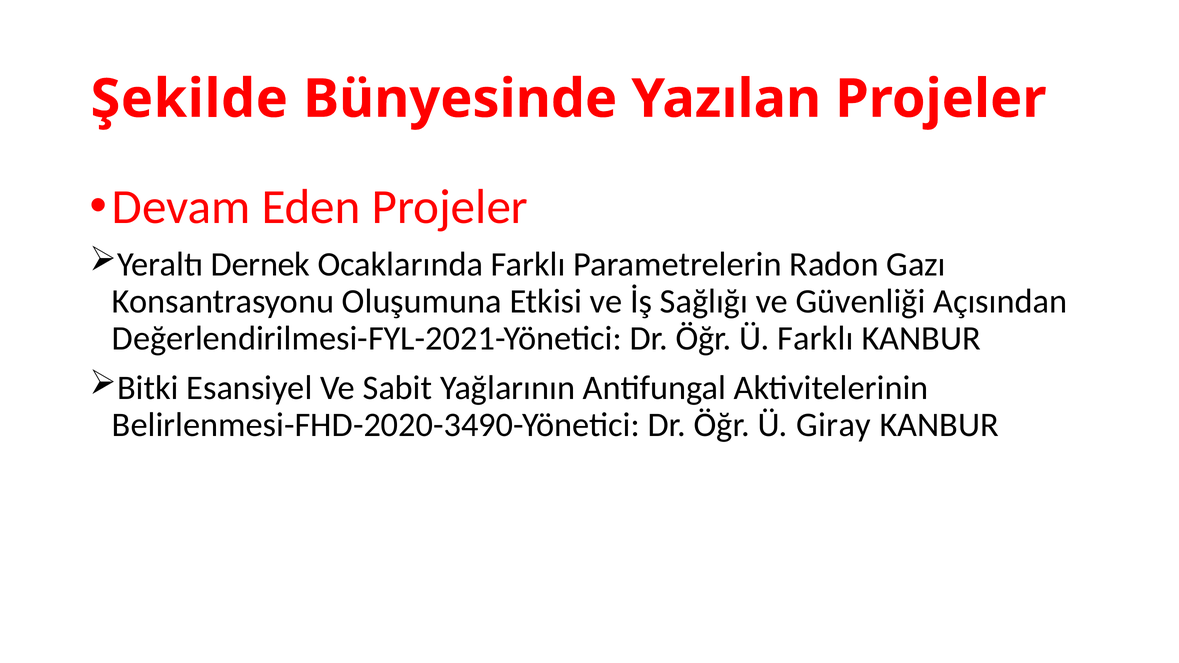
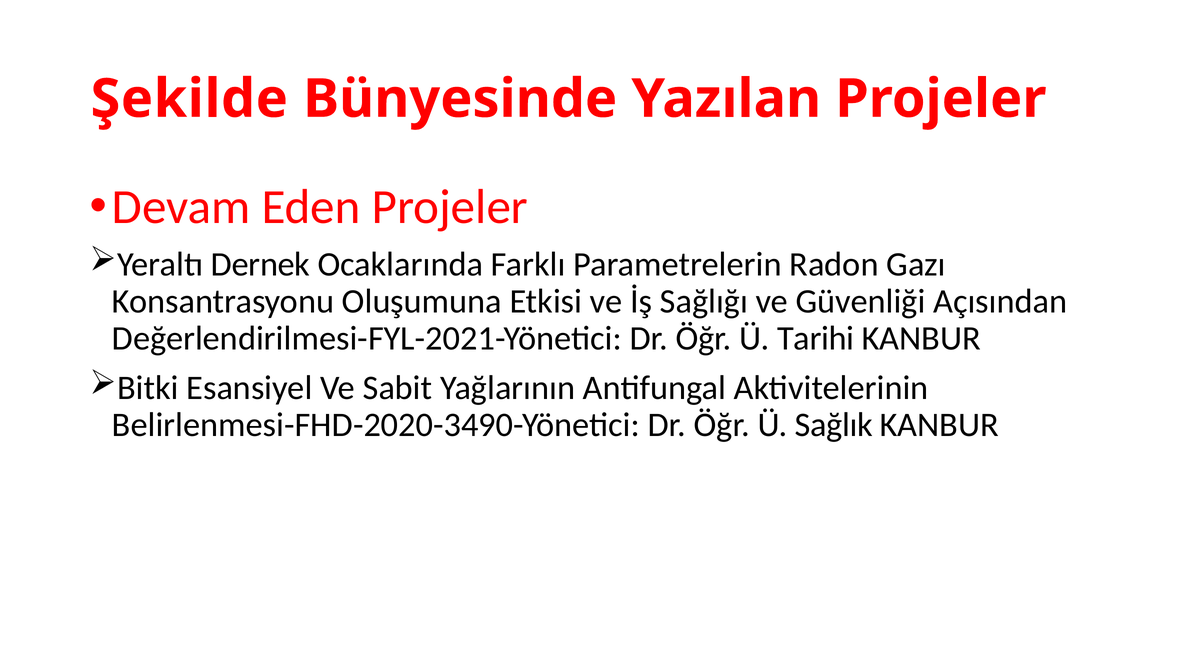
Ü Farklı: Farklı -> Tarihi (816, 339)
Giray: Giray -> Sağlık (834, 425)
